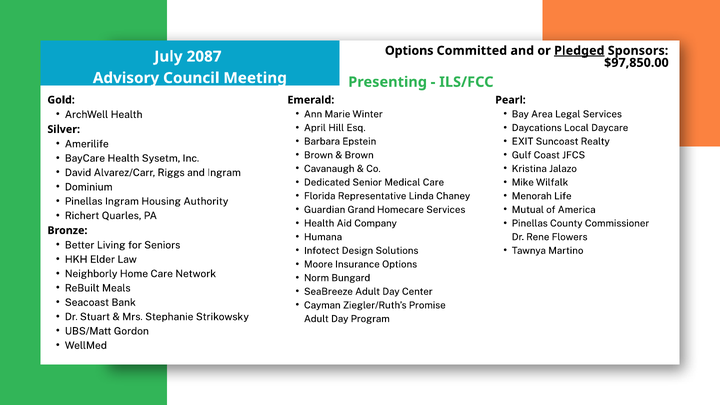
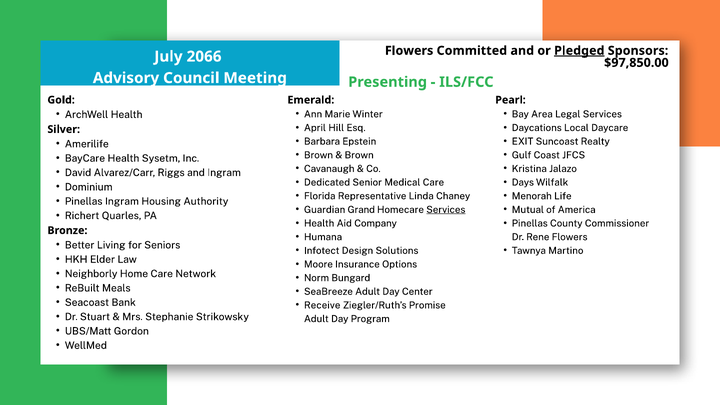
Options: Options -> Flowers (409, 51)
2087: 2087 -> 2066 (204, 57)
Mike: Mike -> Days (523, 182)
Services underline: none -> present (446, 210)
Cayman: Cayman -> Receive (322, 305)
